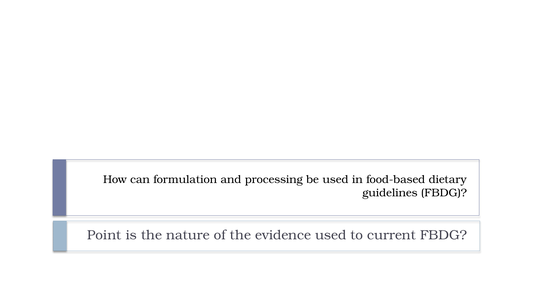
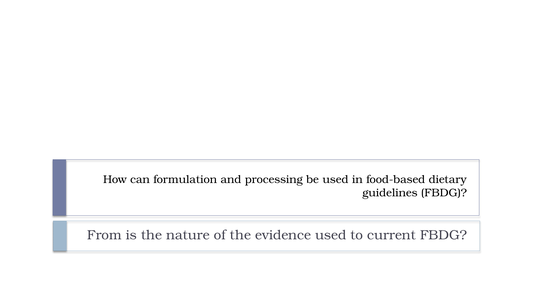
Point: Point -> From (104, 235)
